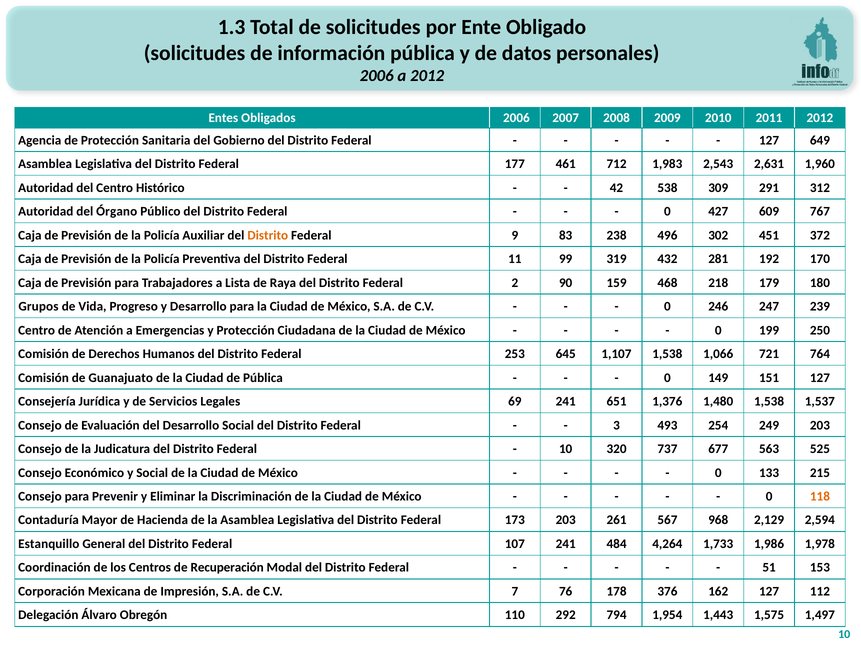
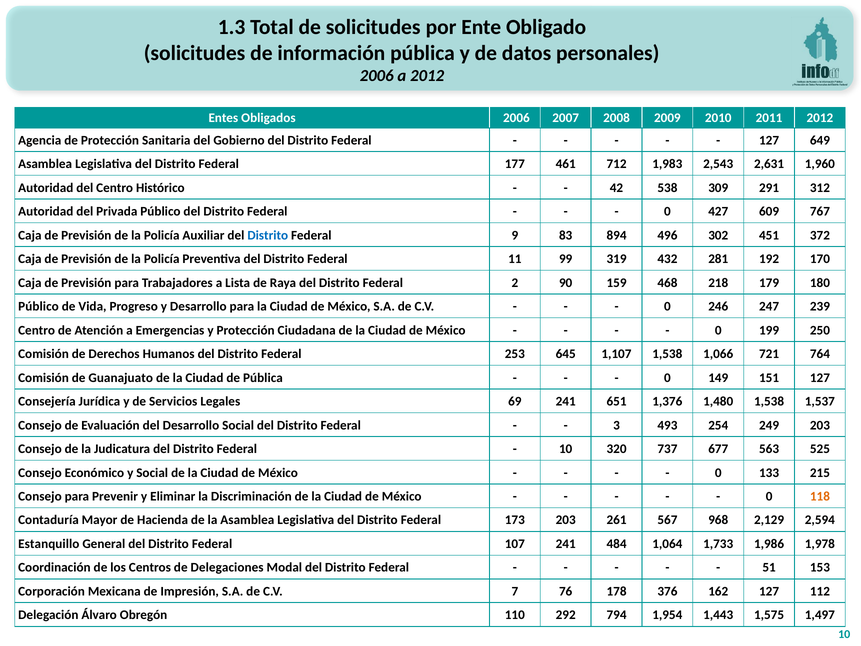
Órgano: Órgano -> Privada (117, 211)
Distrito colour: orange -> blue (268, 235)
238: 238 -> 894 (617, 235)
Grupos: Grupos -> Público (39, 306)
4,264: 4,264 -> 1,064 (667, 544)
Recuperación: Recuperación -> Delegaciones (227, 567)
